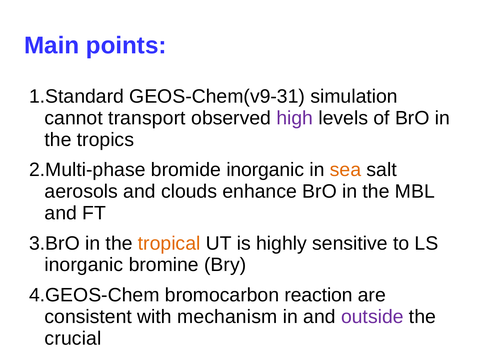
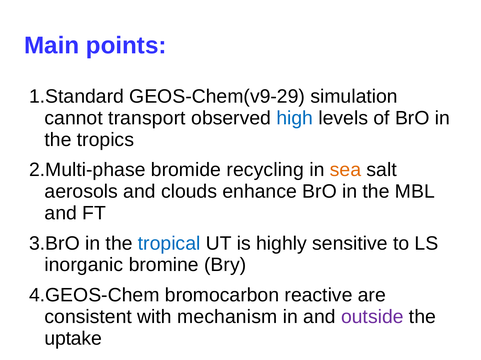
GEOS-Chem(v9-31: GEOS-Chem(v9-31 -> GEOS-Chem(v9-29 (217, 97)
high colour: purple -> blue (295, 118)
bromide inorganic: inorganic -> recycling (265, 170)
tropical colour: orange -> blue (169, 244)
reaction: reaction -> reactive (319, 296)
crucial: crucial -> uptake (73, 339)
